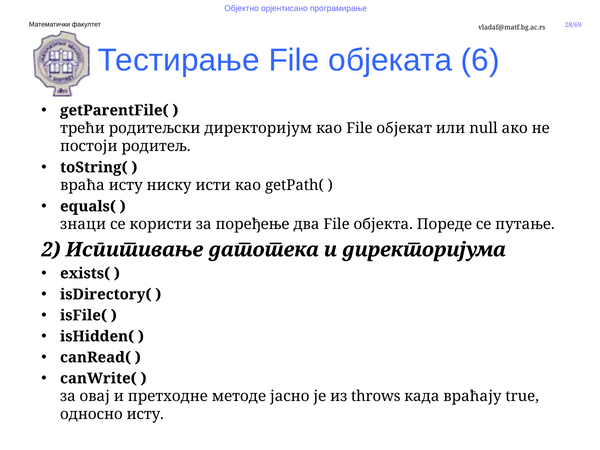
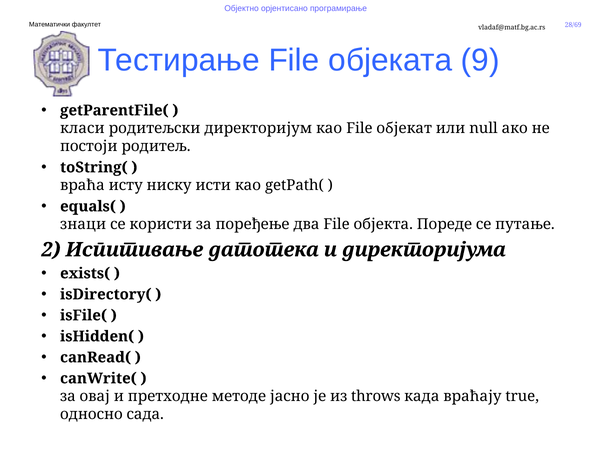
6: 6 -> 9 (480, 60)
трећи: трећи -> класи (82, 128)
односно исту: исту -> сада (145, 414)
